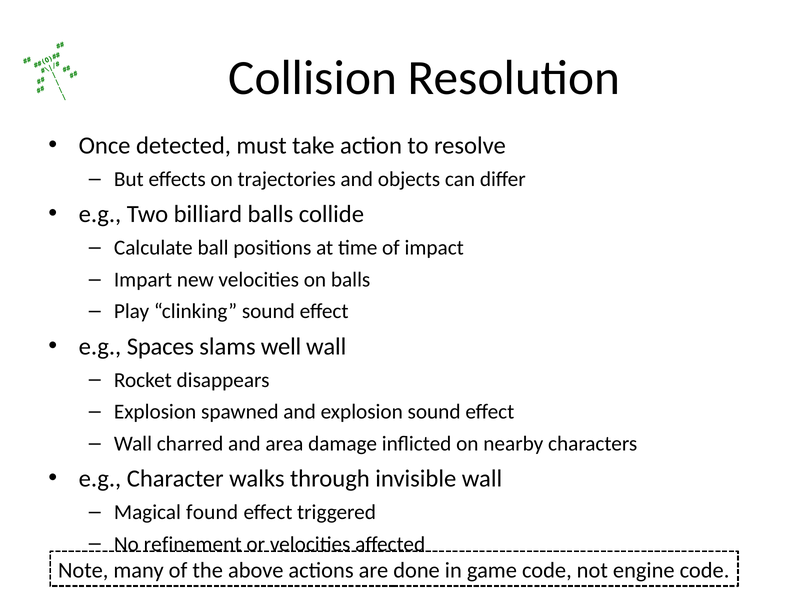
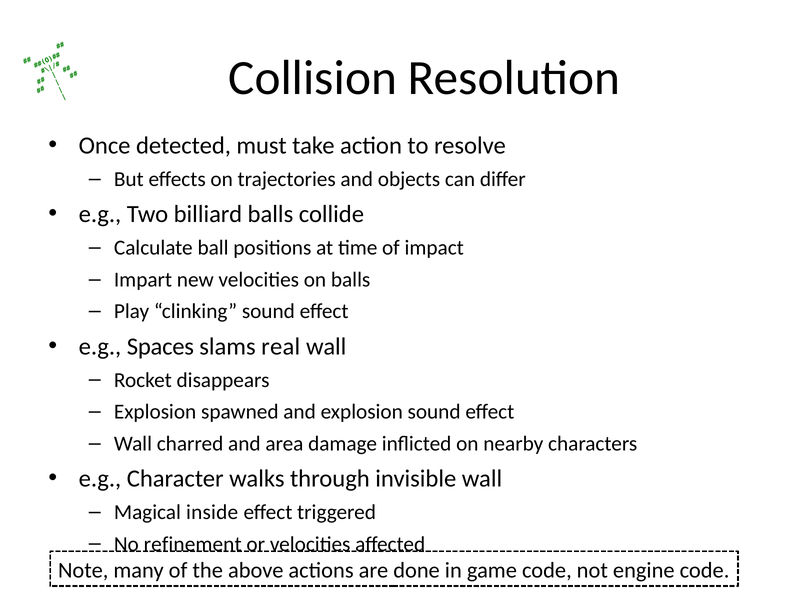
well: well -> real (281, 347)
found: found -> inside (212, 512)
